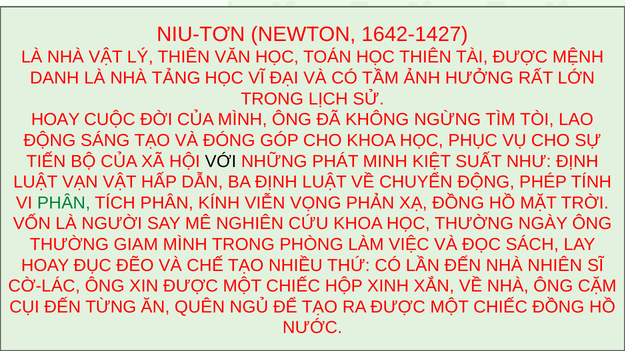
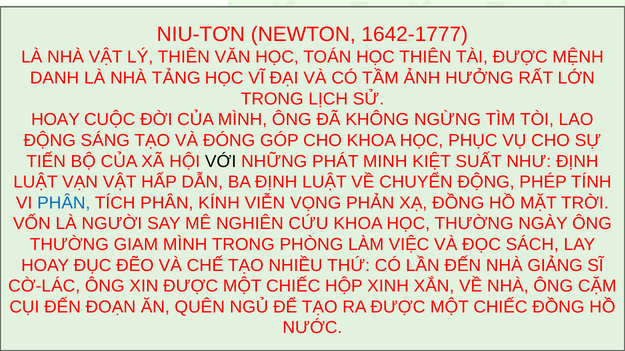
1642-1427: 1642-1427 -> 1642-1777 (415, 35)
PHÂN colour: green -> blue (64, 203)
NHIÊN: NHIÊN -> GIẢNG (555, 266)
TỪNG: TỪNG -> ĐOẠN (111, 307)
